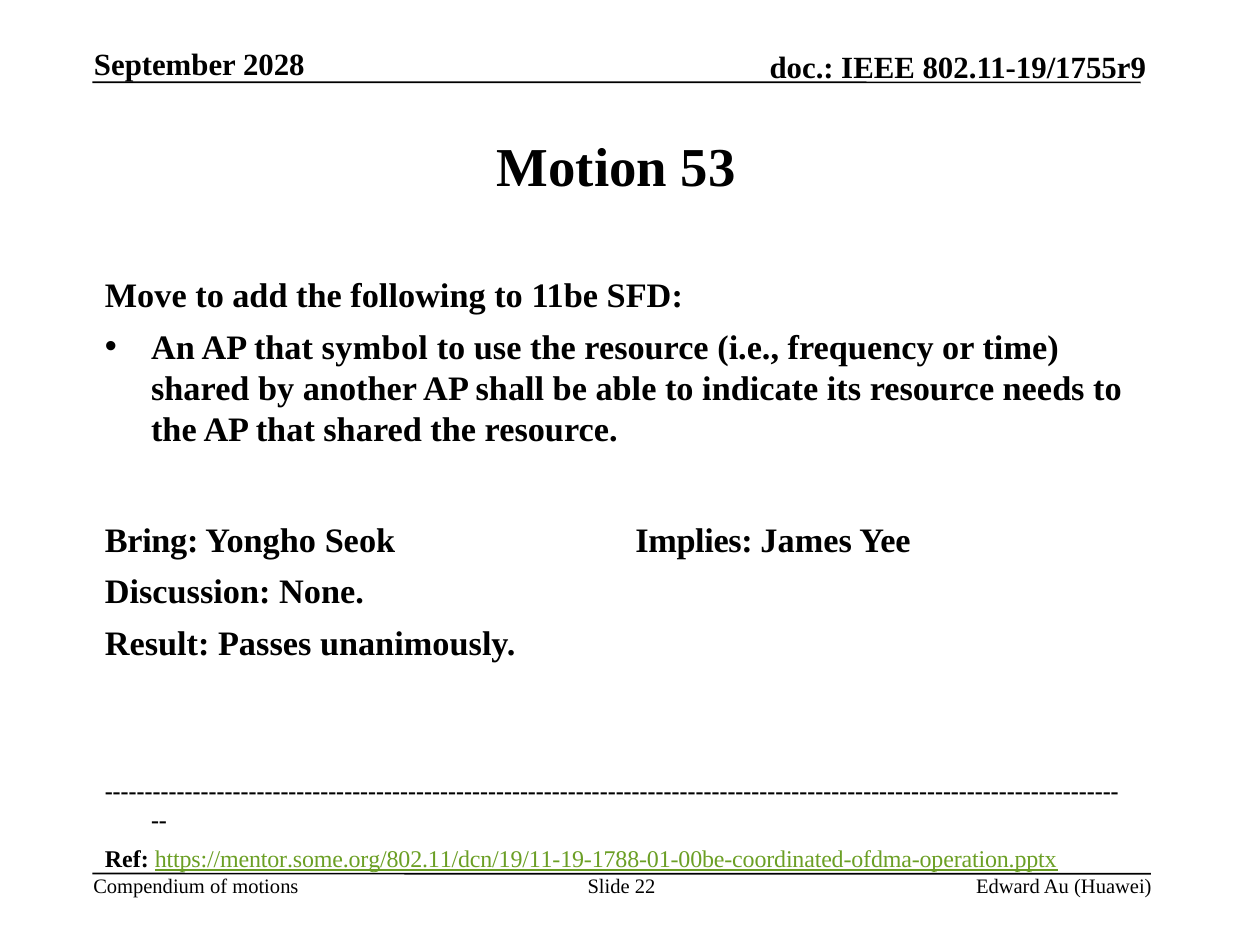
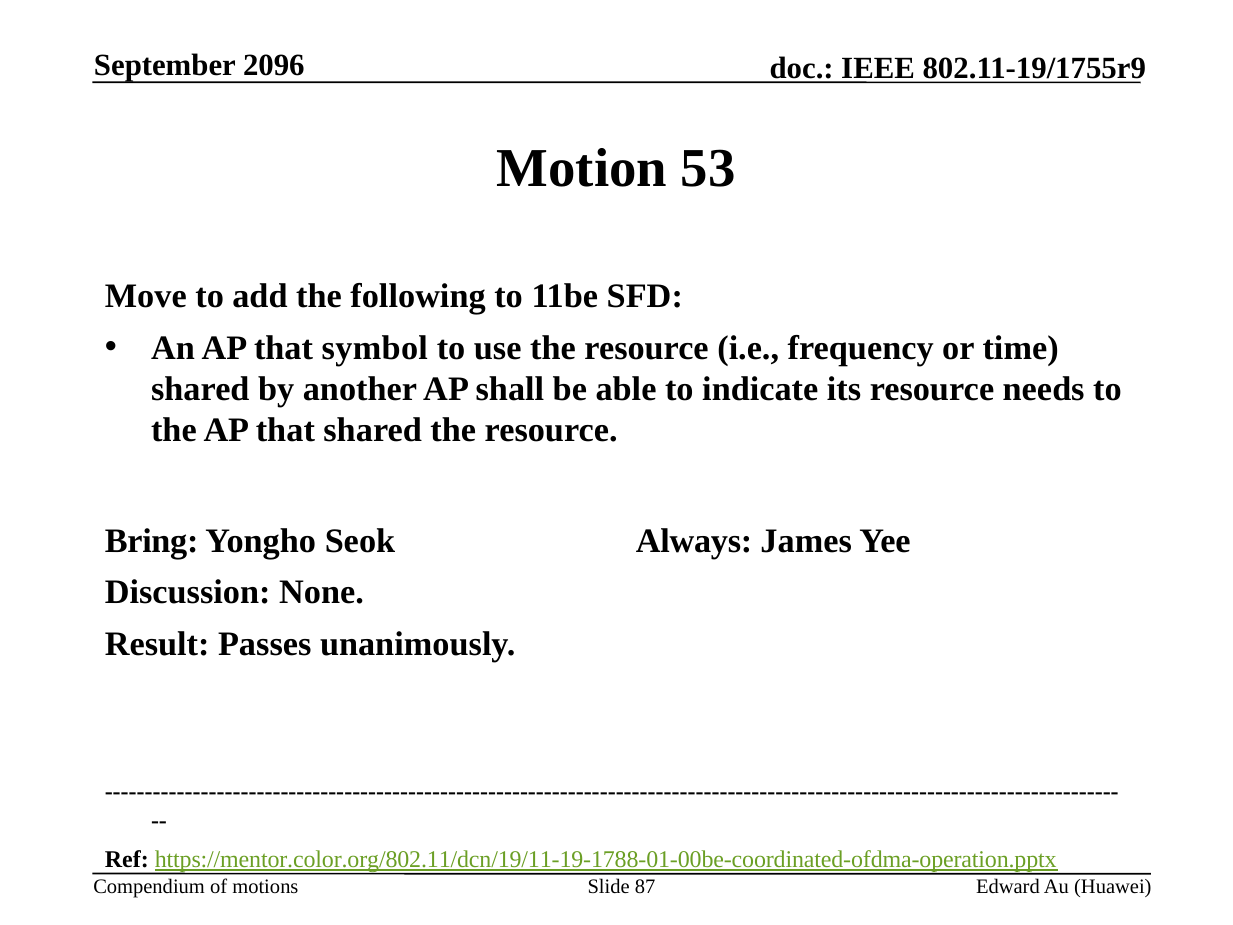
2028: 2028 -> 2096 (274, 65)
Implies: Implies -> Always (694, 541)
https://mentor.some.org/802.11/dcn/19/11-19-1788-01-00be-coordinated-ofdma-operation.pptx: https://mentor.some.org/802.11/dcn/19/11-19-1788-01-00be-coordinated-ofdma-operation.pptx -> https://mentor.color.org/802.11/dcn/19/11-19-1788-01-00be-coordinated-ofdma-operation.pptx (606, 859)
22: 22 -> 87 (645, 887)
